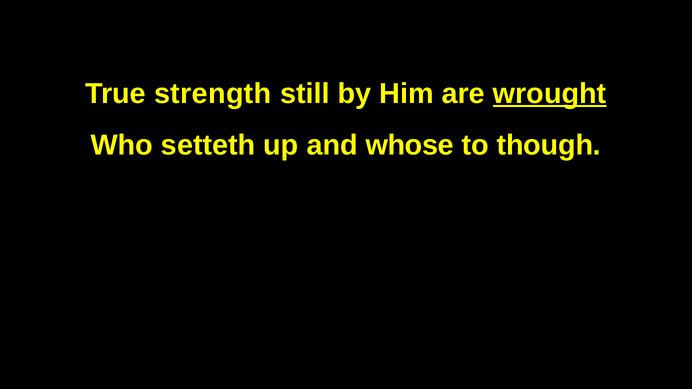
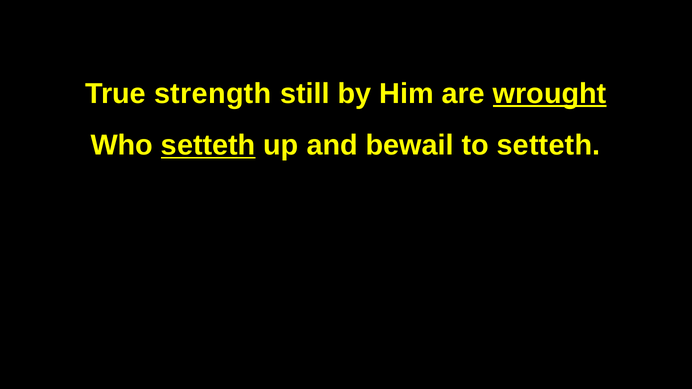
setteth underline: none -> present (208, 146)
whose: whose -> bewail (410, 146)
to though: though -> setteth (549, 146)
